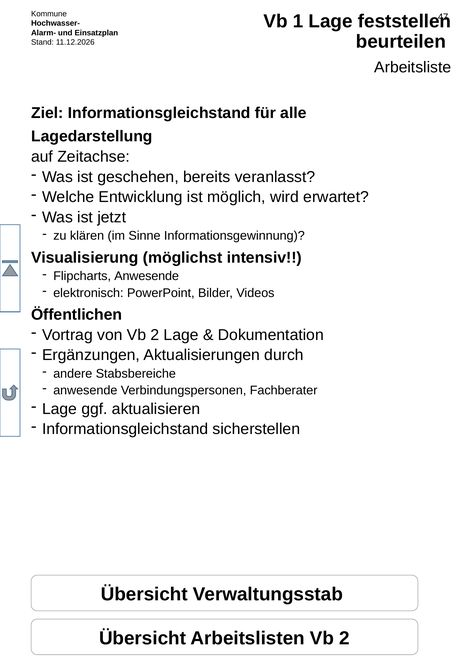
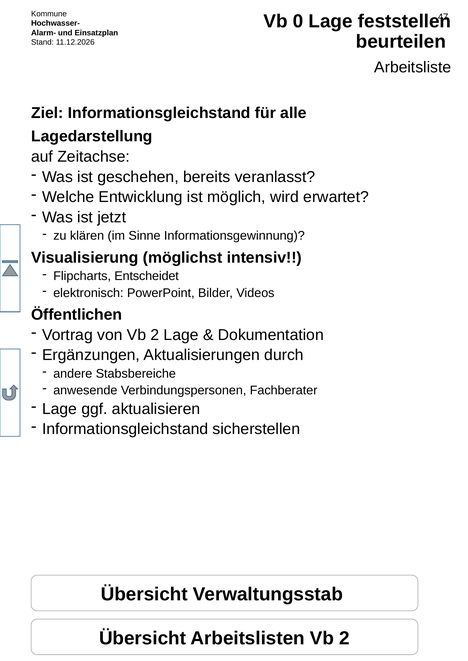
1: 1 -> 0 (298, 21)
Flipcharts Anwesende: Anwesende -> Entscheidet (147, 276)
